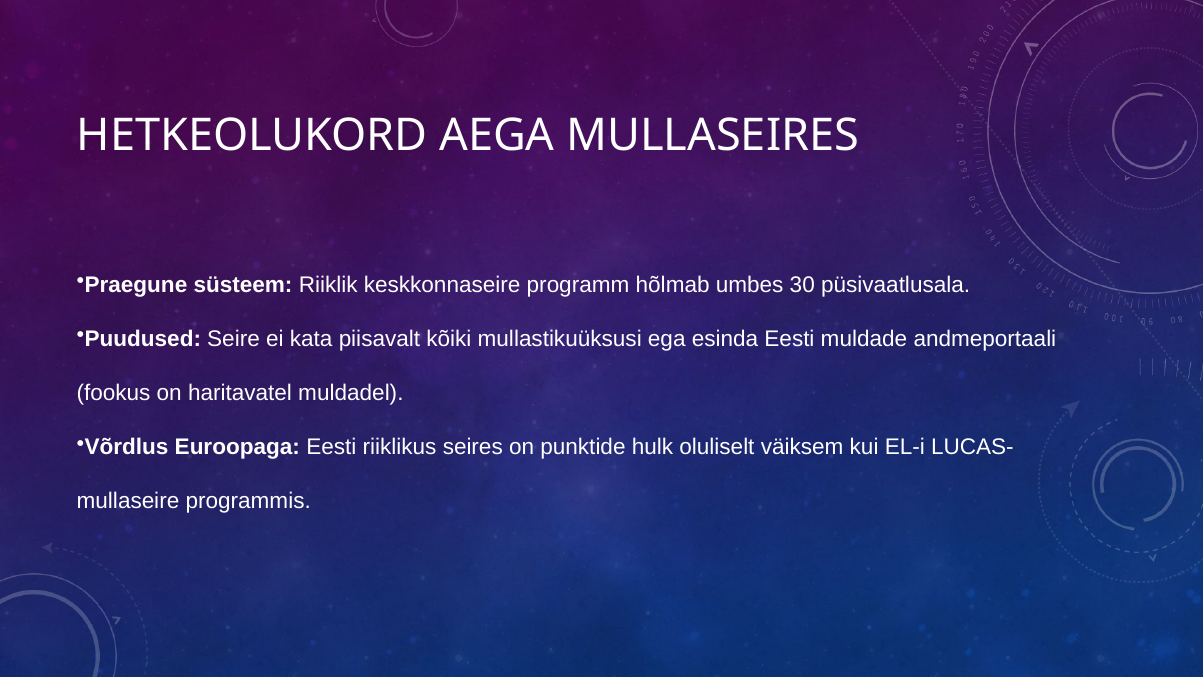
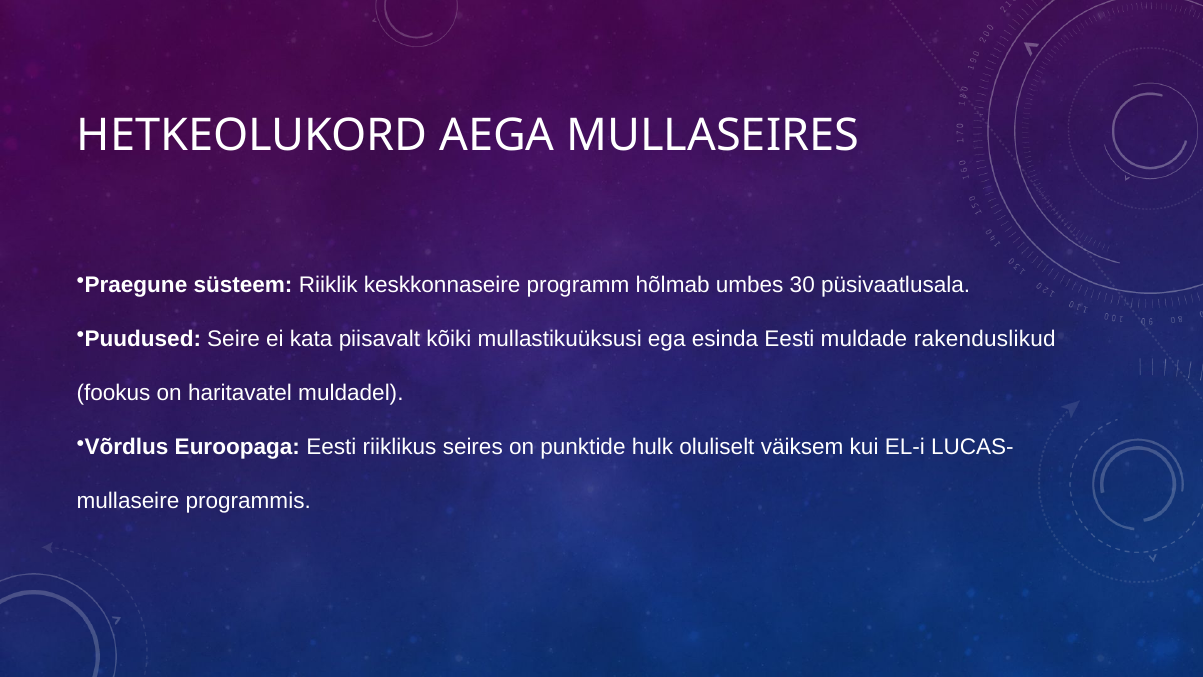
andmeportaali: andmeportaali -> rakenduslikud (985, 339)
